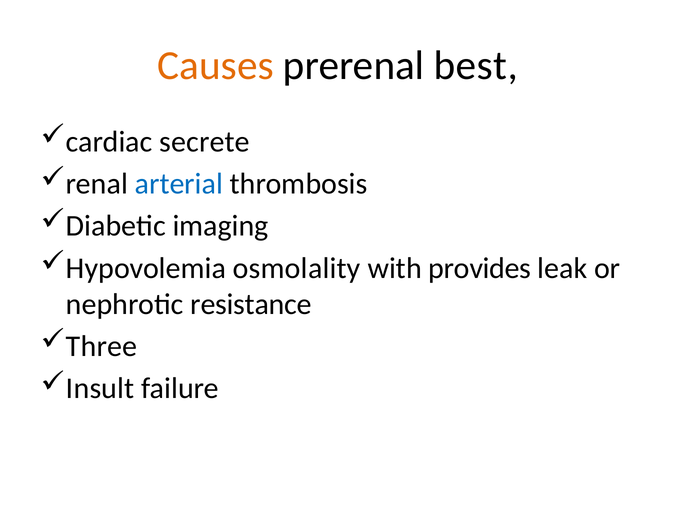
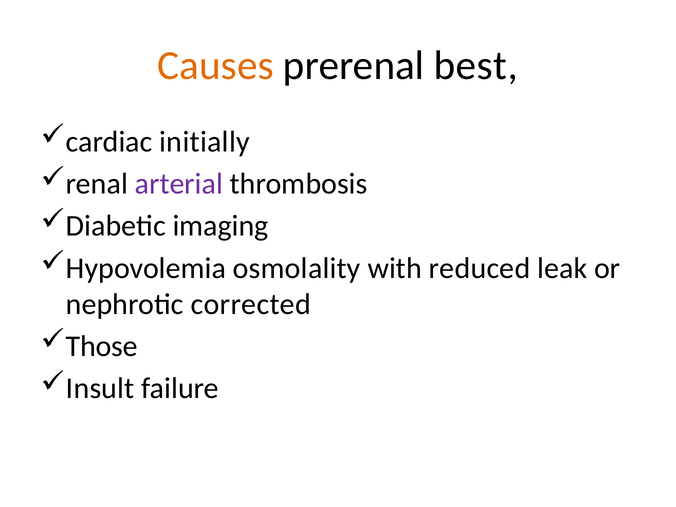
secrete: secrete -> initially (205, 142)
arterial colour: blue -> purple (179, 184)
provides: provides -> reduced (480, 268)
resistance: resistance -> corrected (251, 304)
Three: Three -> Those (102, 346)
